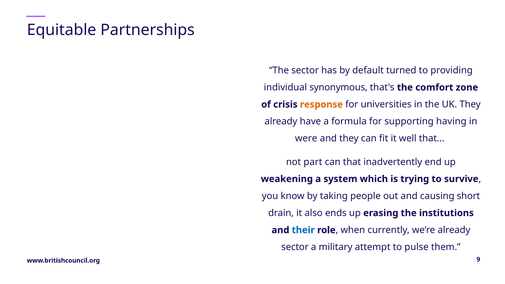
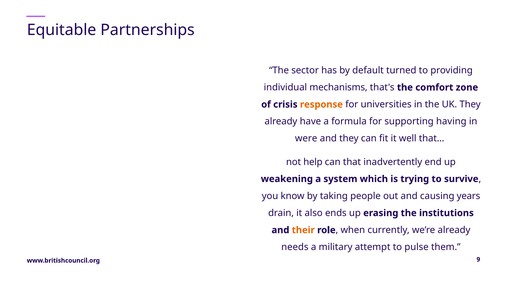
synonymous: synonymous -> mechanisms (339, 87)
part: part -> help (313, 162)
short: short -> years (468, 196)
their colour: blue -> orange (303, 230)
sector: sector -> needs (295, 247)
